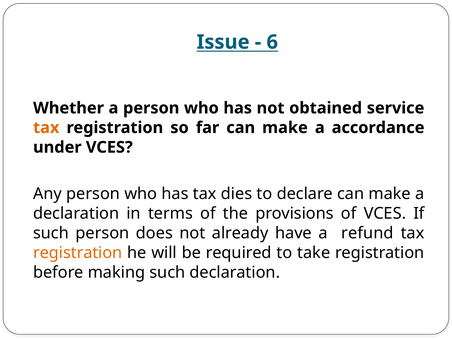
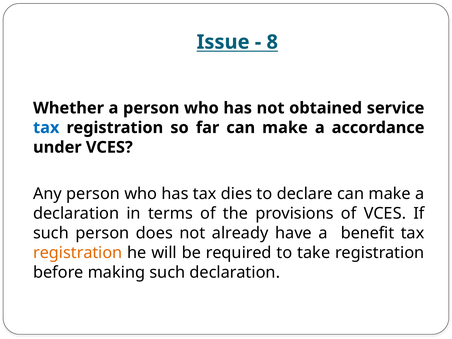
6: 6 -> 8 (272, 42)
tax colour: orange -> blue (46, 128)
refund: refund -> benefit (368, 233)
